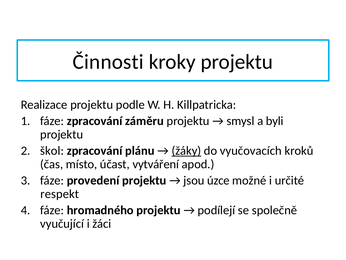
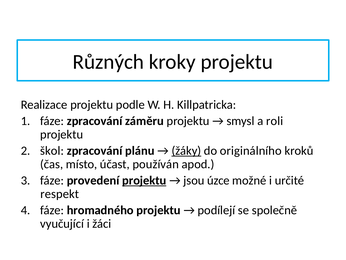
Činnosti: Činnosti -> Různých (108, 62)
byli: byli -> roli (275, 121)
vyučovacích: vyučovacích -> originálního (251, 150)
vytváření: vytváření -> používán (156, 164)
projektu underline: none -> present (144, 180)
